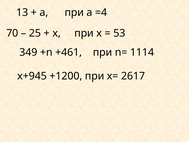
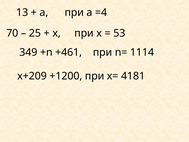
х+945: х+945 -> х+209 (32, 76)
2617: 2617 -> 4181 (133, 76)
